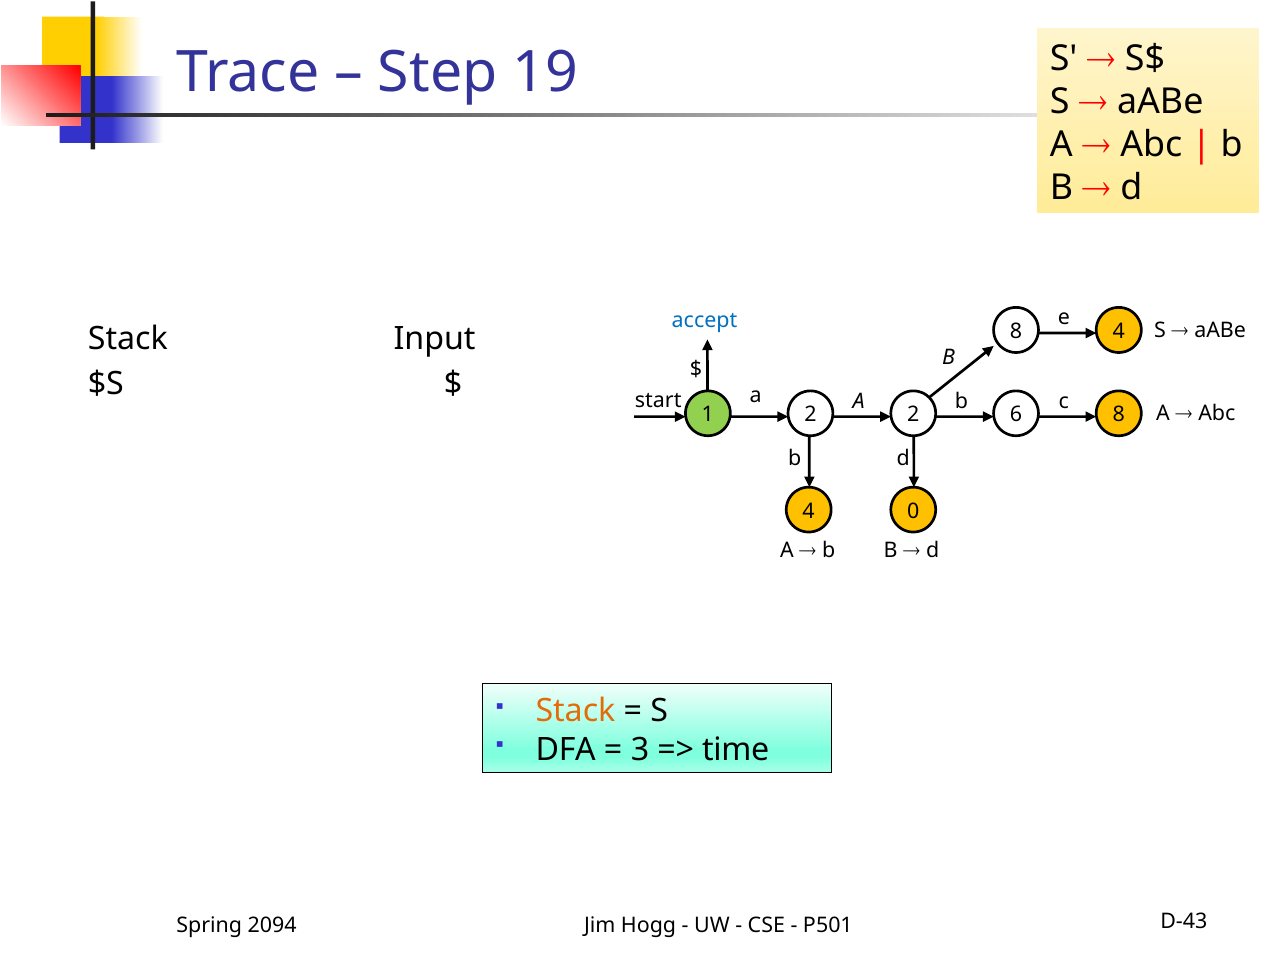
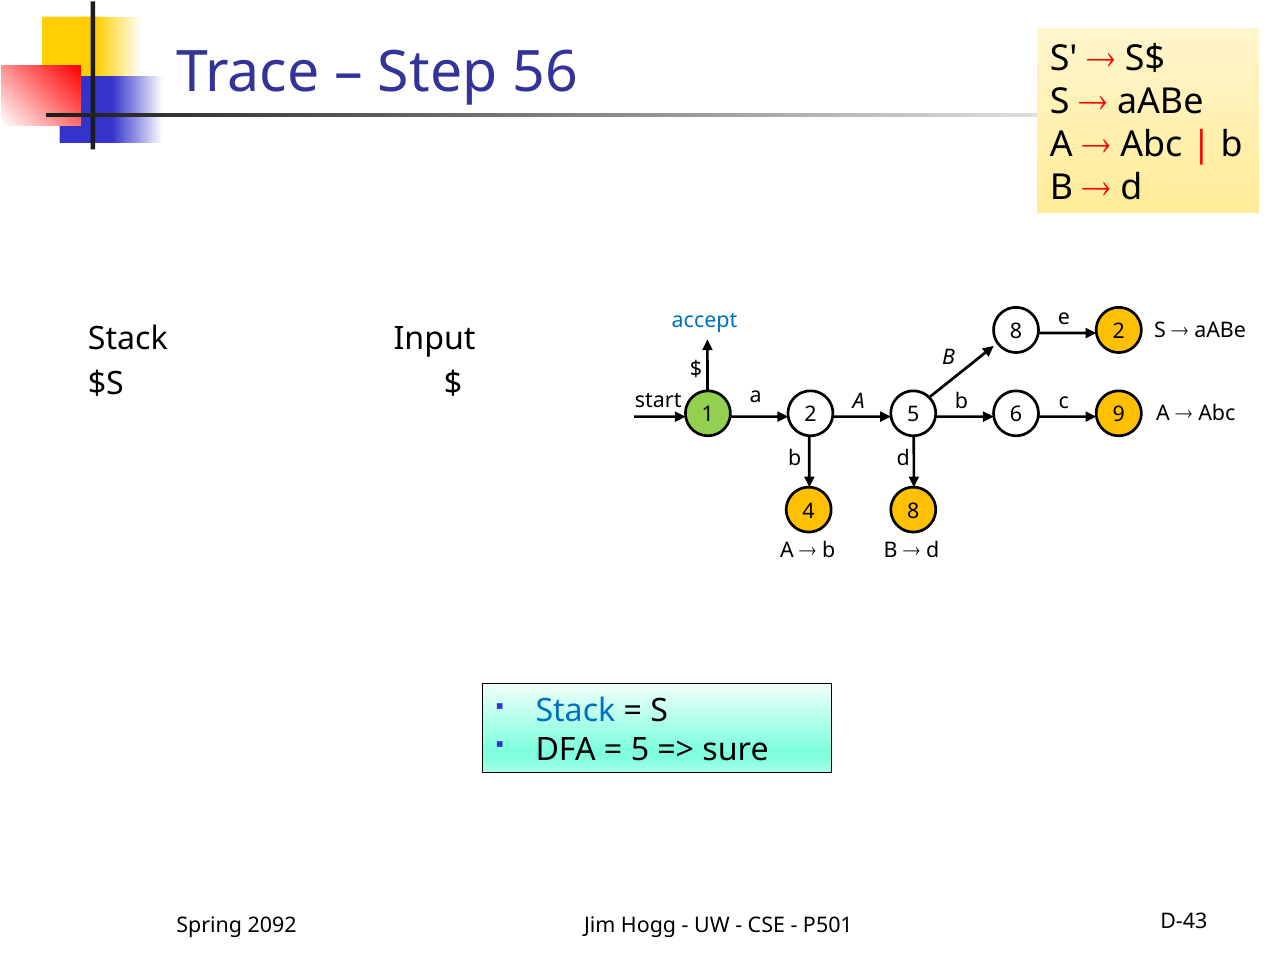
19: 19 -> 56 (545, 72)
4: 4 -> 2 (1119, 331)
2 2: 2 -> 5 (913, 415)
6 8: 8 -> 9 (1119, 415)
4 0: 0 -> 8 (913, 511)
Stack colour: orange -> blue (575, 711)
3: 3 -> 5 (640, 750)
time: time -> sure (736, 750)
2094: 2094 -> 2092 (272, 925)
